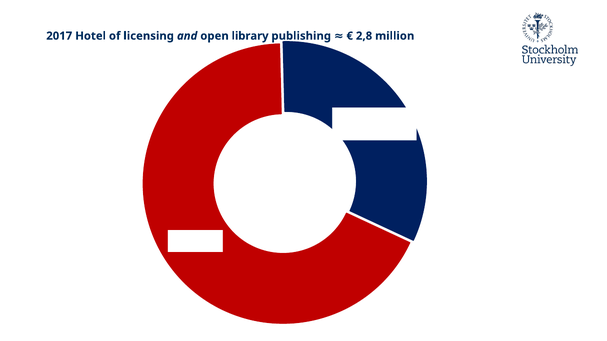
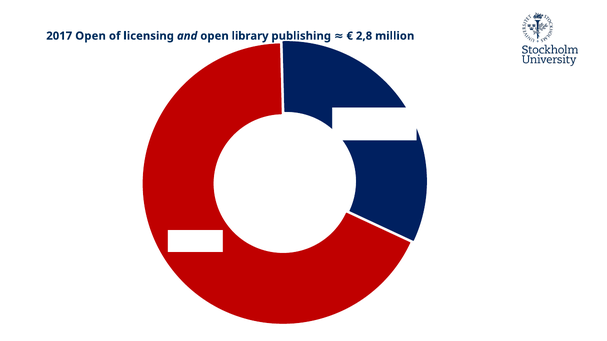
2017 Hotel: Hotel -> Open (91, 36)
